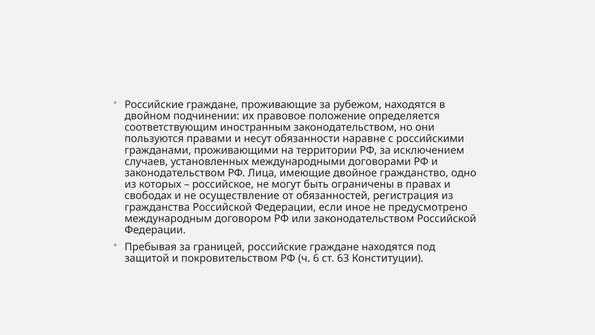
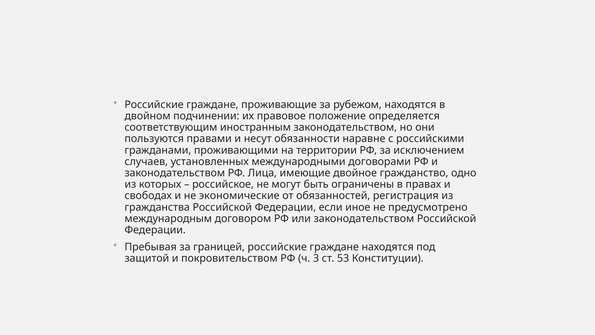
осуществление: осуществление -> экономические (239, 196)
6: 6 -> 3 (316, 258)
63: 63 -> 53 (343, 258)
